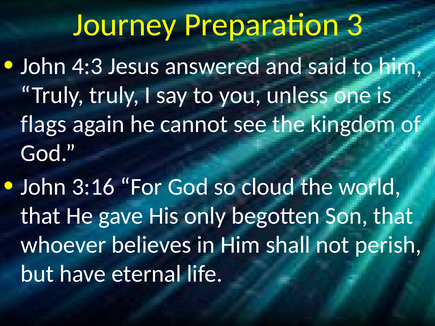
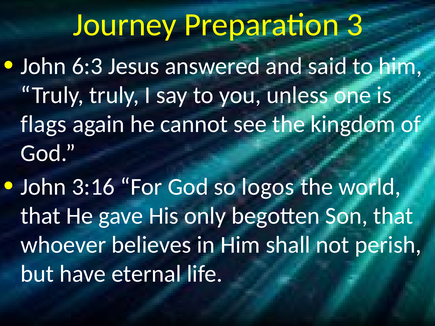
4:3: 4:3 -> 6:3 (87, 66)
cloud: cloud -> logos (268, 187)
